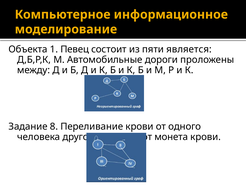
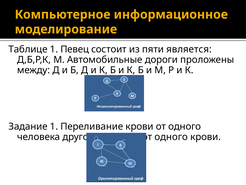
Объекта: Объекта -> Таблице (28, 49)
Задание 8: 8 -> 1 (54, 126)
монета: монета -> одного (171, 137)
